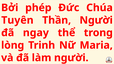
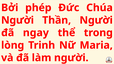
Tuyên: Tuyên -> Người (18, 20)
